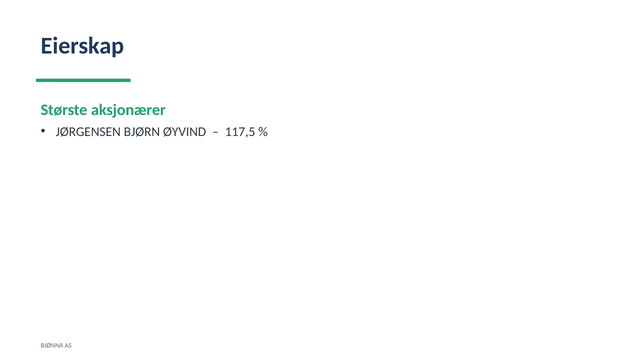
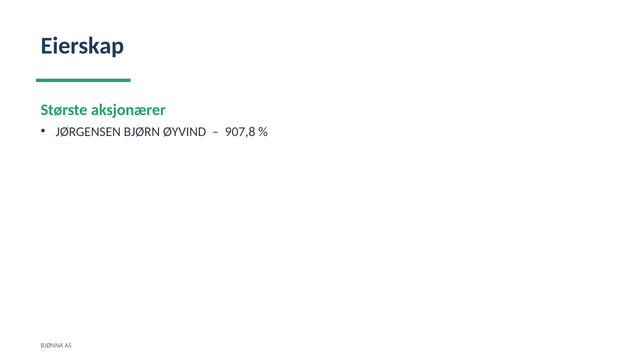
117,5: 117,5 -> 907,8 (240, 132)
